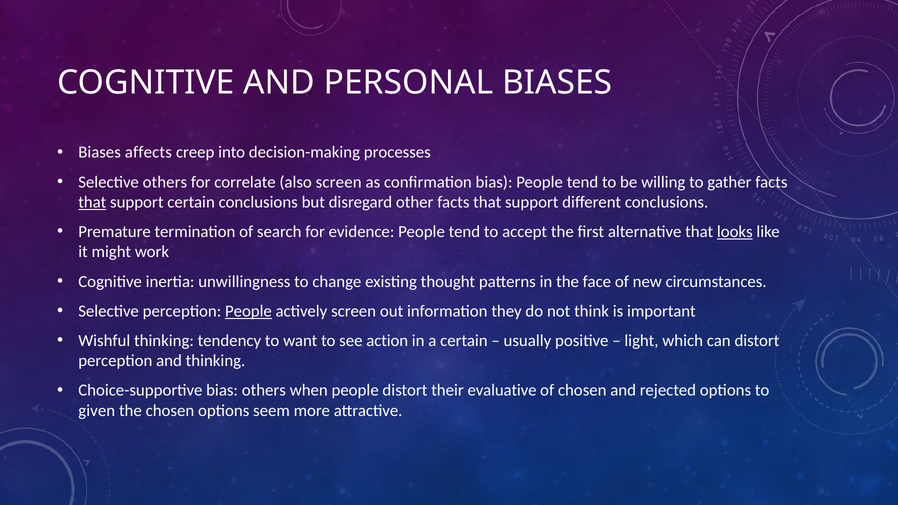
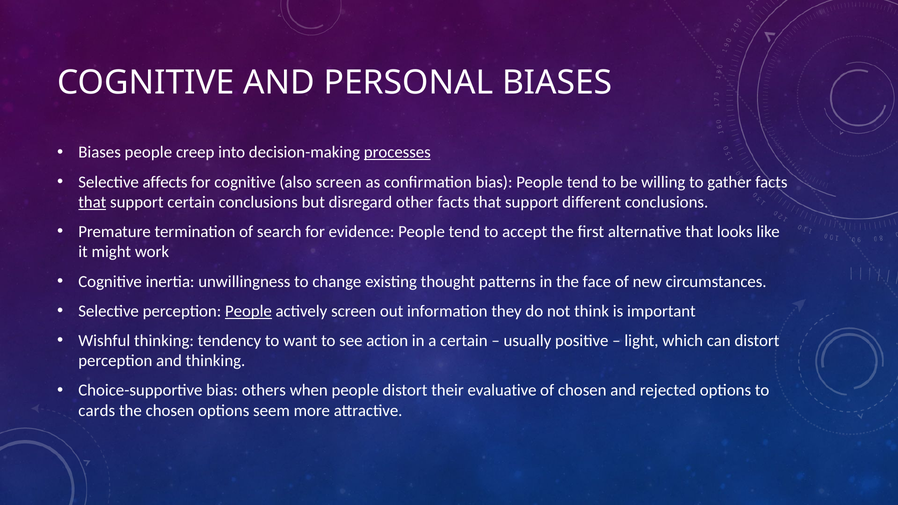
Biases affects: affects -> people (148, 152)
processes underline: none -> present (397, 152)
Selective others: others -> affects (165, 182)
for correlate: correlate -> cognitive (245, 182)
looks underline: present -> none (735, 232)
given: given -> cards (97, 411)
